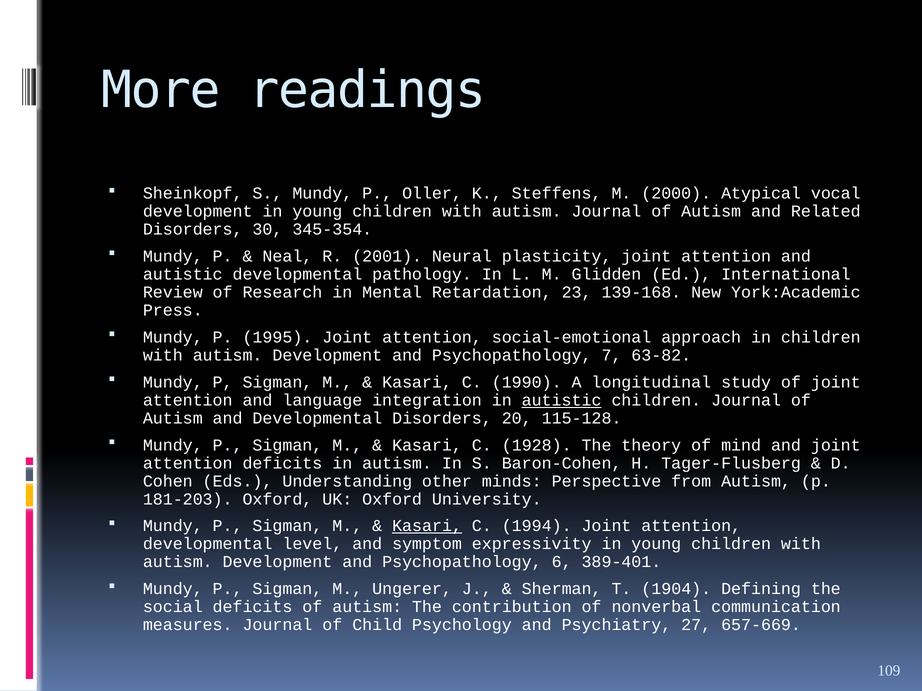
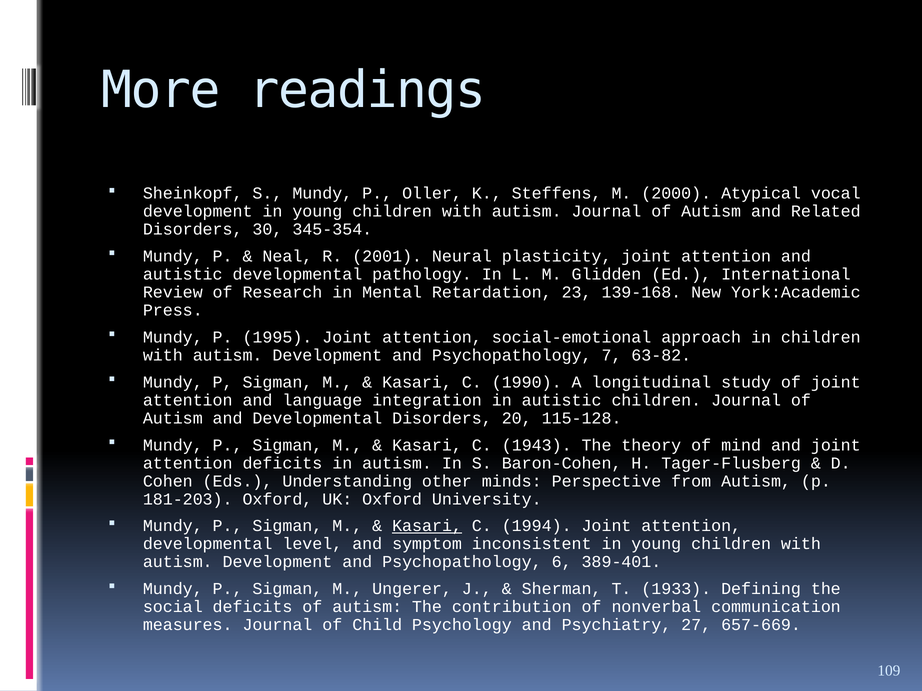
autistic underline: present -> none (562, 400)
1928: 1928 -> 1943 (537, 445)
expressivity: expressivity -> inconsistent (532, 544)
1904: 1904 -> 1933 (676, 589)
